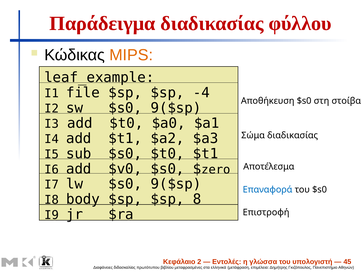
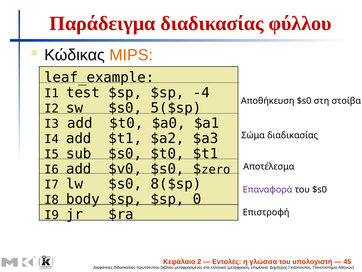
file: file -> test (83, 93)
sw $s0 9($sp: 9($sp -> 5($sp (176, 108)
lw $s0 9($sp: 9($sp -> 8($sp (176, 184)
Επαναφορά colour: blue -> purple (268, 189)
8: 8 -> 0 (197, 199)
